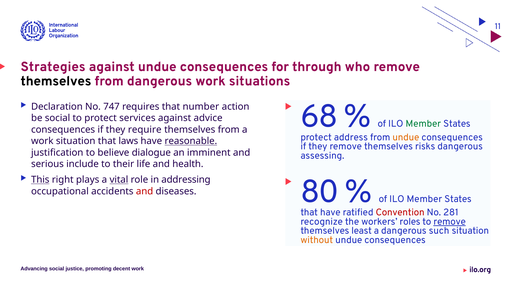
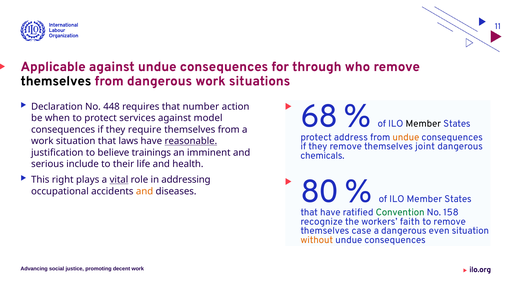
Strategies: Strategies -> Applicable (53, 67)
747: 747 -> 448 (111, 107)
Member colour: green -> black (423, 124)
be social: social -> when (57, 118)
advice: advice -> model (208, 118)
risks: risks -> joint (425, 147)
dialogue: dialogue -> trainings (151, 153)
assessing: assessing -> chemicals (322, 156)
This underline: present -> none (40, 180)
and colour: red -> orange (145, 191)
Convention colour: red -> green (400, 213)
281: 281 -> 158 (451, 213)
roles: roles -> faith (410, 222)
remove underline: present -> none (450, 222)
least: least -> case (361, 231)
such: such -> even (439, 231)
